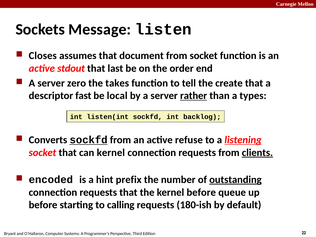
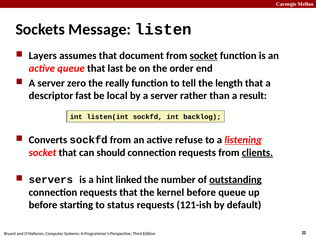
Closes: Closes -> Layers (43, 56)
socket underline: none -> present (204, 56)
active stdout: stdout -> queue (71, 68)
takes: takes -> really (117, 83)
create: create -> length (229, 83)
rather underline: present -> none (194, 96)
types: types -> result (253, 96)
sockfd underline: present -> none (89, 140)
can kernel: kernel -> should (111, 153)
encoded: encoded -> servers (51, 180)
prefix: prefix -> linked (129, 180)
calling: calling -> status (121, 205)
180-ish: 180-ish -> 121-ish (194, 205)
